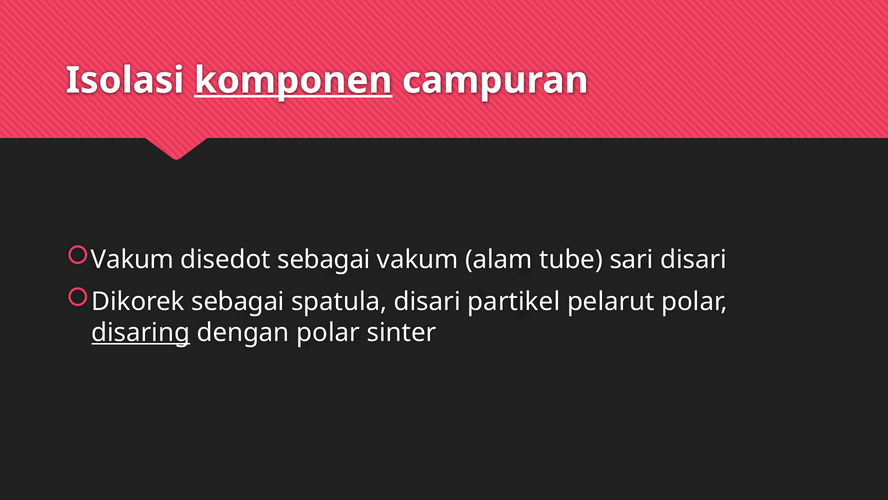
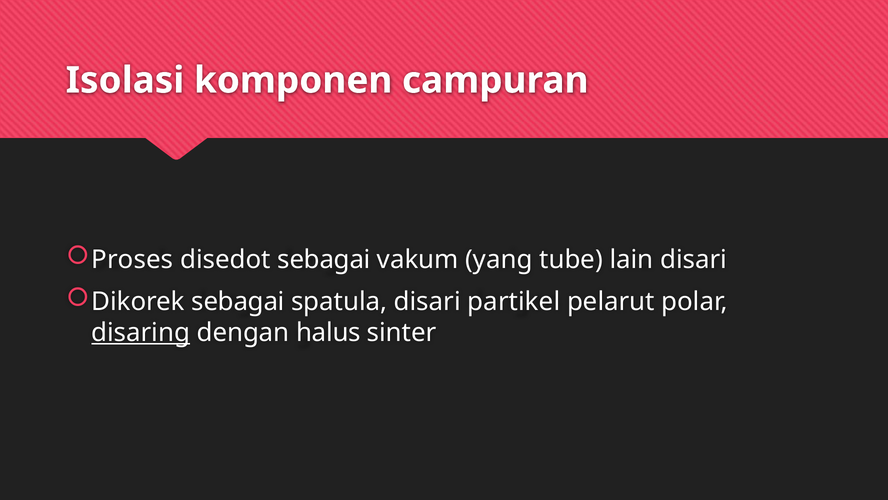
komponen underline: present -> none (293, 80)
Vakum: Vakum -> Proses (132, 260)
alam: alam -> yang (499, 260)
sari: sari -> lain (631, 260)
dengan polar: polar -> halus (328, 332)
